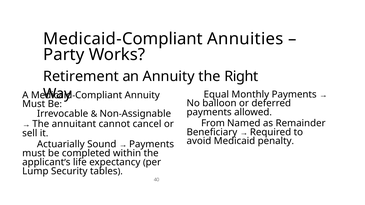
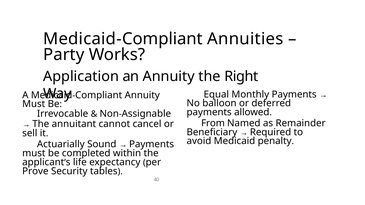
Retirement: Retirement -> Application (81, 77)
Lump: Lump -> Prove (35, 171)
